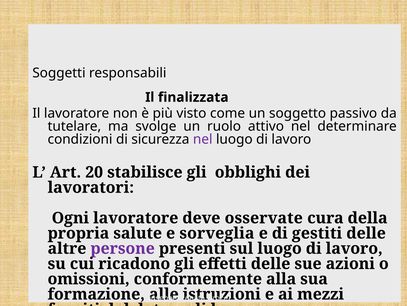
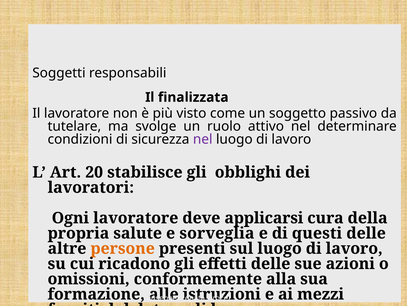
osservate: osservate -> applicarsi (264, 218)
gestiti: gestiti -> questi (317, 233)
persone colour: purple -> orange (123, 248)
